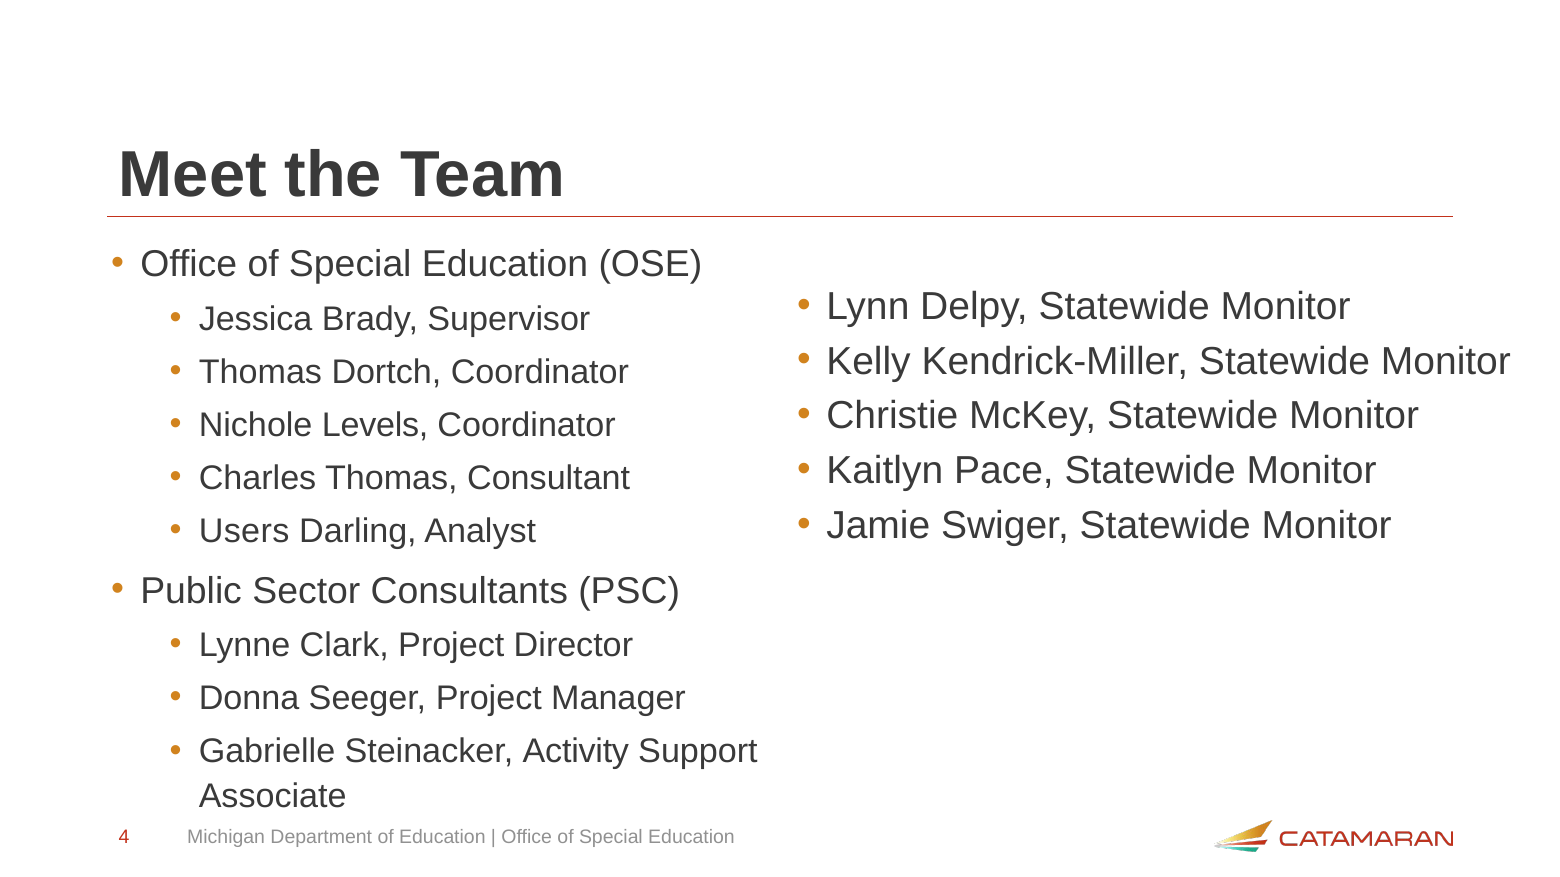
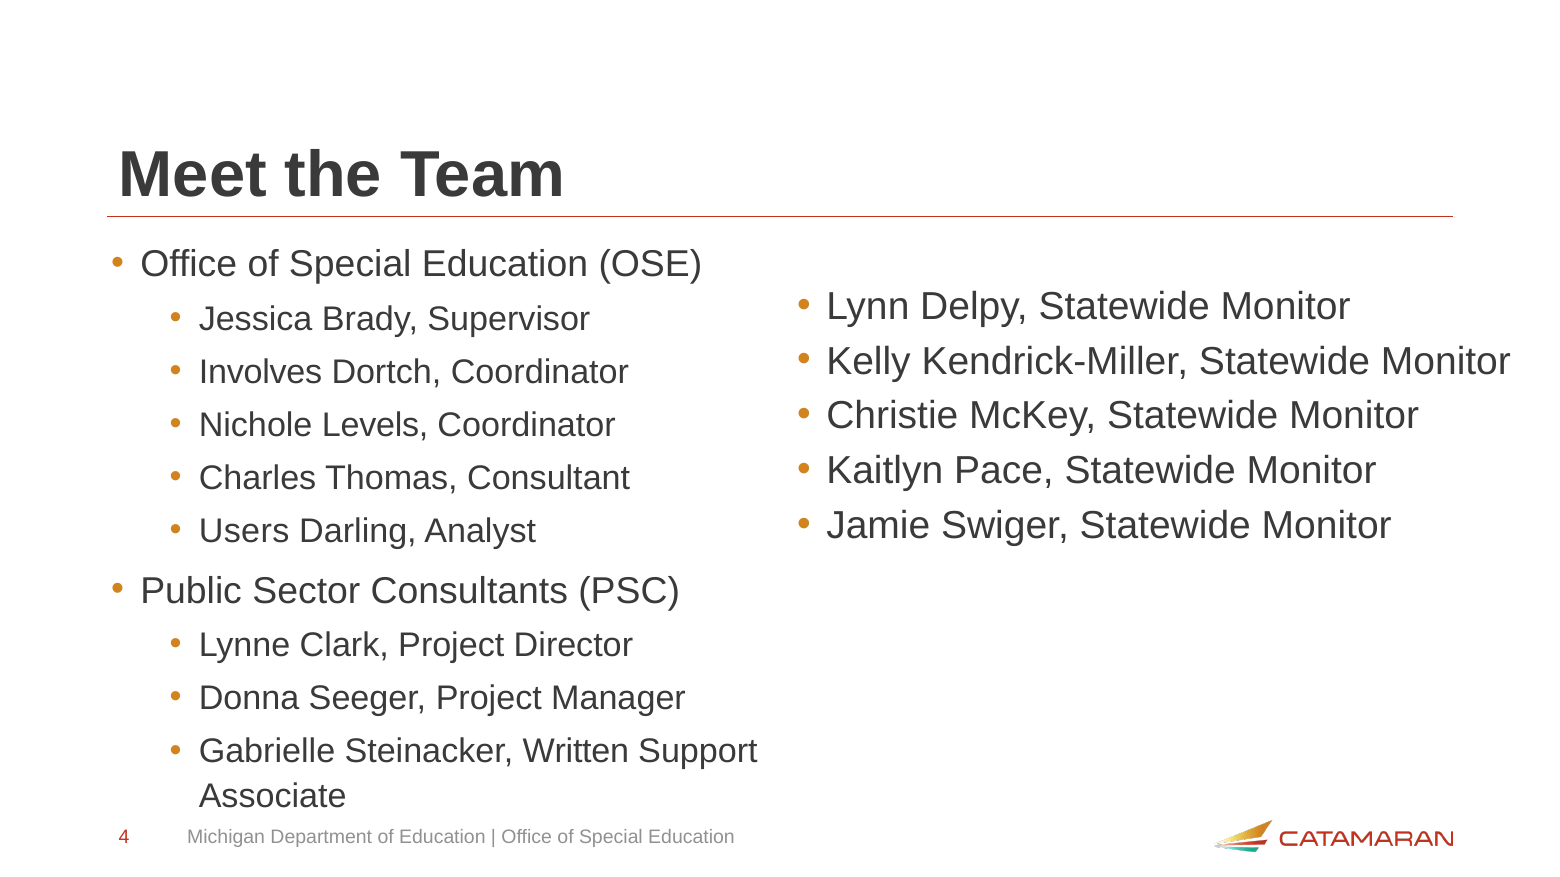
Thomas: Thomas -> Involves (261, 372)
Activity: Activity -> Written (576, 752)
